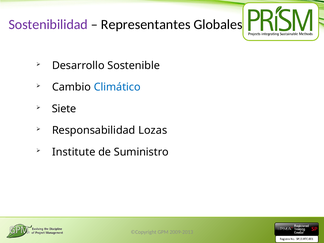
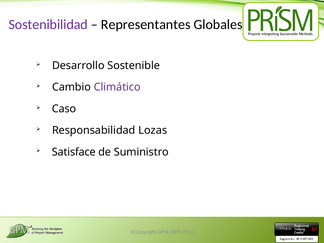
Climático colour: blue -> purple (117, 87)
Siete: Siete -> Caso (64, 109)
Institute: Institute -> Satisface (74, 152)
